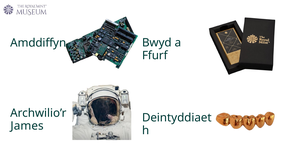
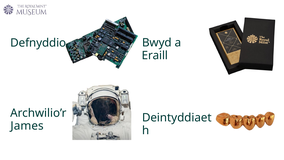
Amddiffyn: Amddiffyn -> Defnyddio (38, 43)
Ffurf: Ffurf -> Eraill (155, 55)
